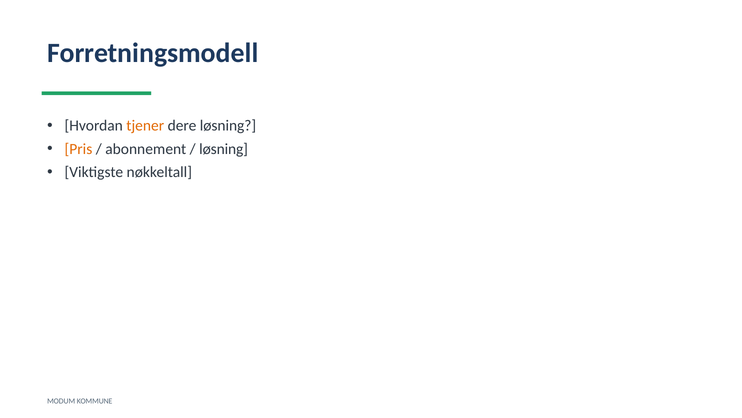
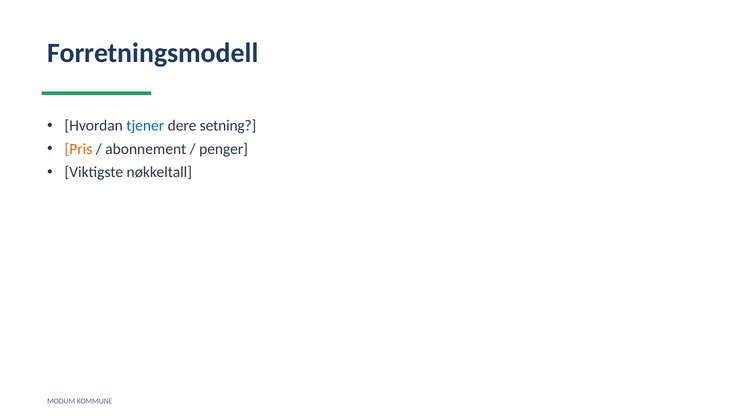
tjener colour: orange -> blue (145, 126)
dere løsning: løsning -> setning (228, 126)
løsning: løsning -> penger (224, 149)
